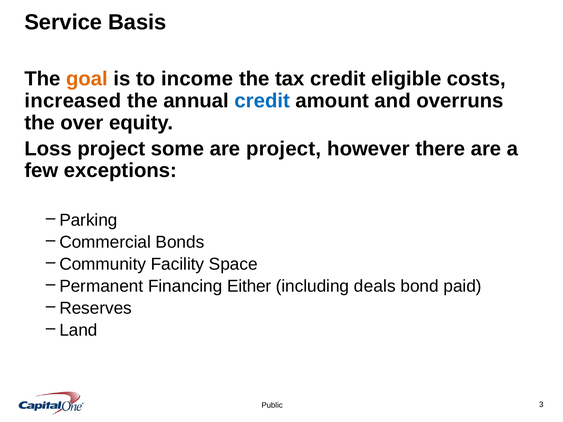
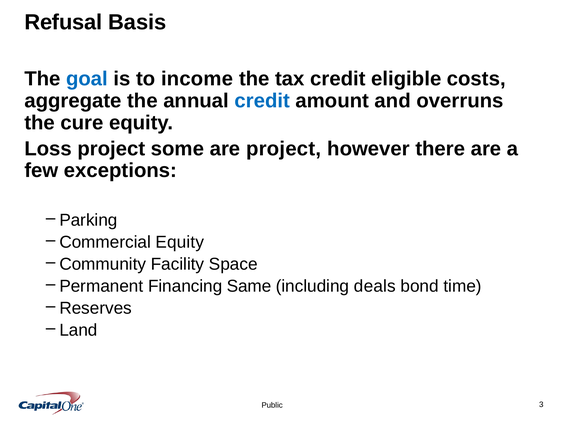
Service: Service -> Refusal (63, 22)
goal colour: orange -> blue (87, 79)
increased: increased -> aggregate (73, 101)
over: over -> cure (82, 123)
Commercial Bonds: Bonds -> Equity (180, 242)
Either: Either -> Same (249, 286)
paid: paid -> time (463, 286)
